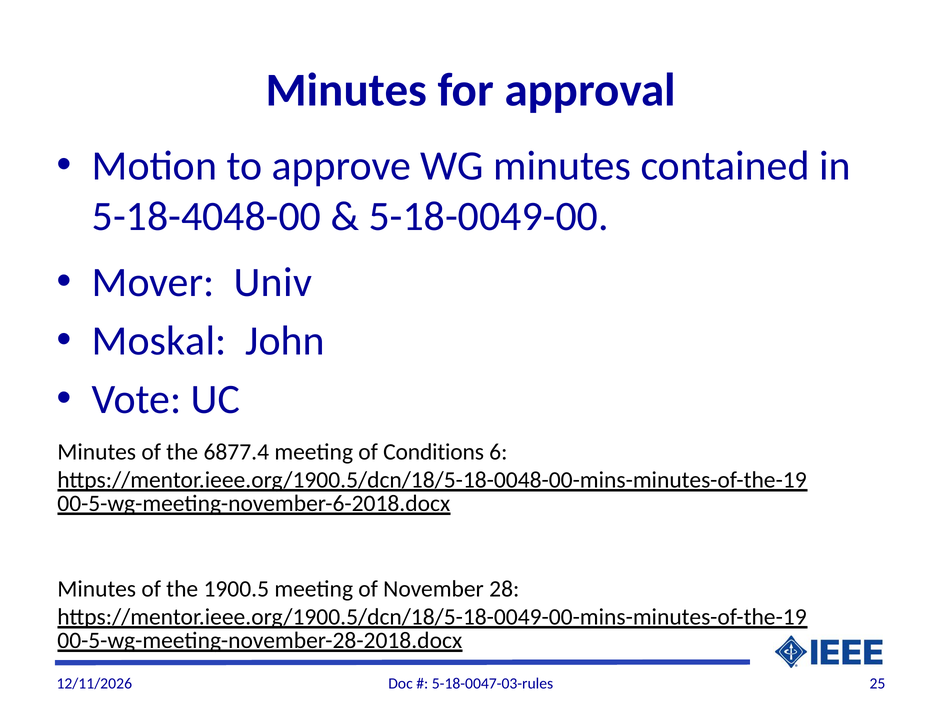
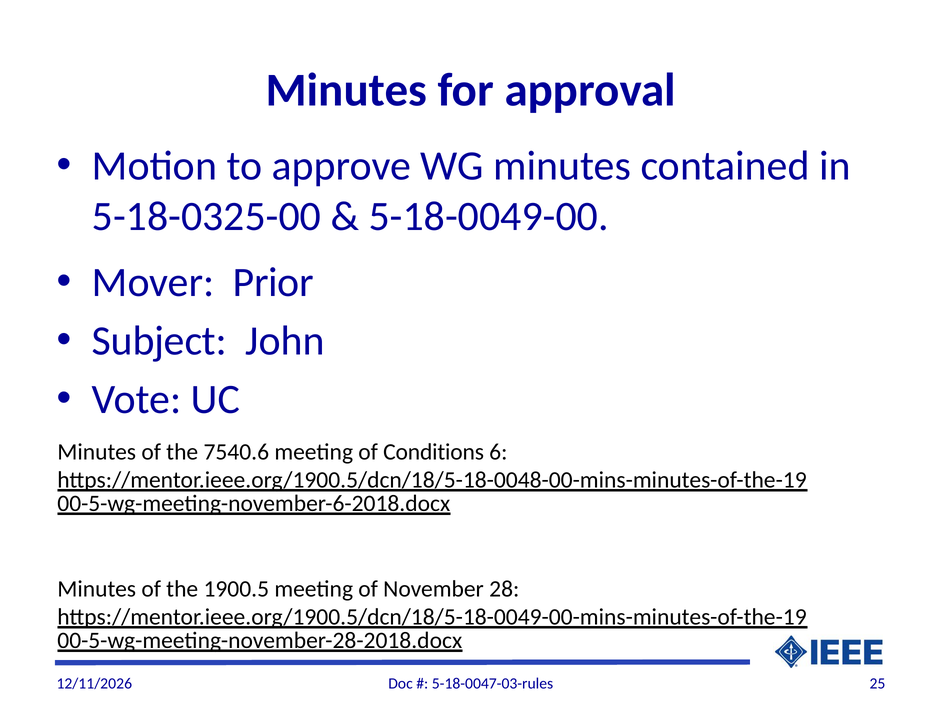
5-18-4048-00: 5-18-4048-00 -> 5-18-0325-00 (206, 216)
Univ: Univ -> Prior (273, 283)
Moskal: Moskal -> Subject (159, 341)
6877.4: 6877.4 -> 7540.6 (236, 452)
